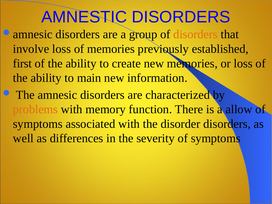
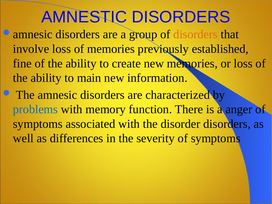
first: first -> fine (22, 63)
problems colour: orange -> blue (35, 109)
allow: allow -> anger (239, 109)
